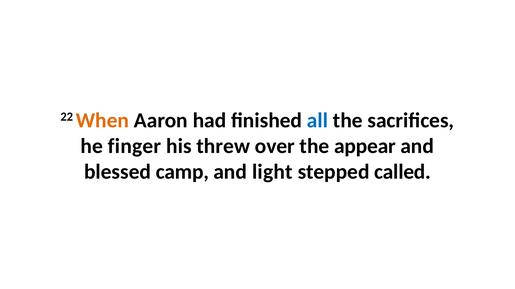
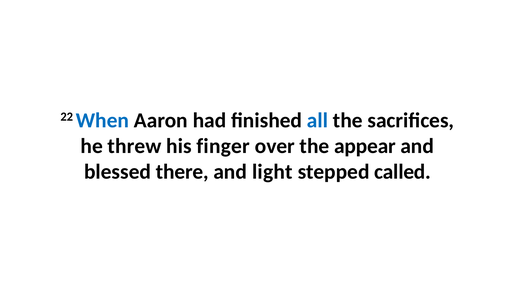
When colour: orange -> blue (102, 121)
finger: finger -> threw (135, 146)
threw: threw -> finger (223, 146)
camp: camp -> there (182, 172)
